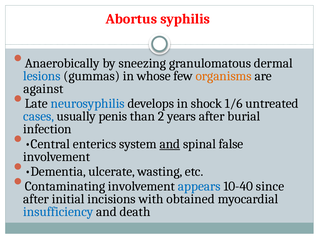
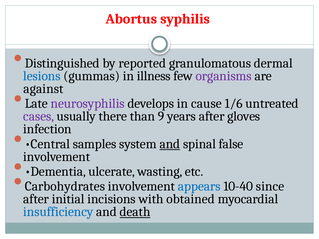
Anaerobically: Anaerobically -> Distinguished (62, 63)
sneezing: sneezing -> reported (142, 63)
whose: whose -> illness (154, 76)
organisms colour: orange -> purple (224, 76)
neurosyphilis colour: blue -> purple (88, 104)
shock: shock -> cause (206, 104)
cases colour: blue -> purple (39, 116)
penis: penis -> there (113, 116)
2: 2 -> 9 (161, 116)
burial: burial -> gloves (244, 116)
enterics: enterics -> samples (95, 144)
Contaminating: Contaminating -> Carbohydrates (65, 187)
death underline: none -> present (135, 212)
